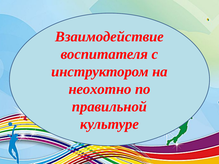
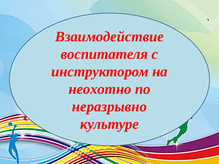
правильной: правильной -> неразрывно (109, 107)
